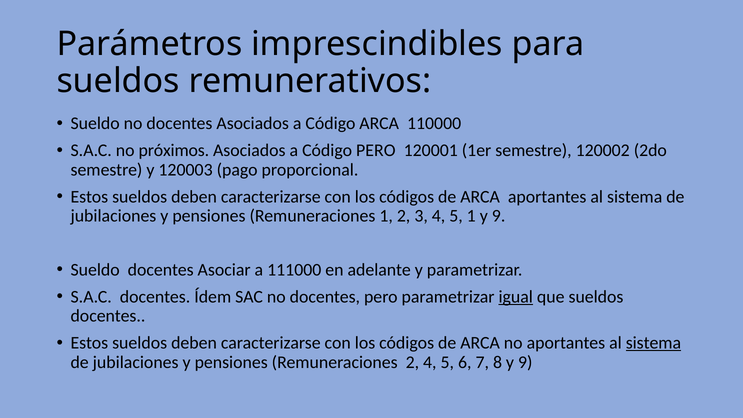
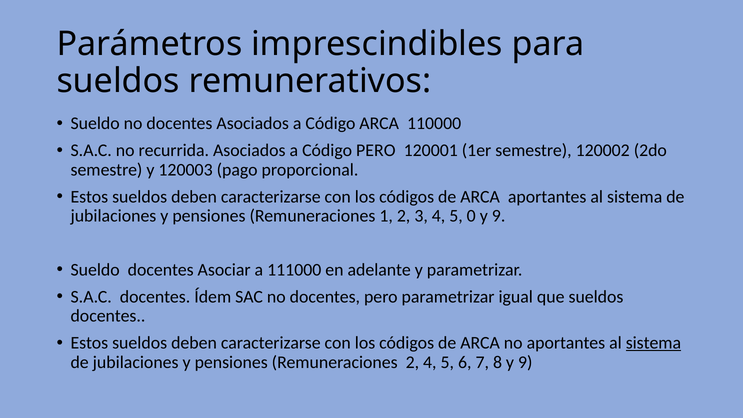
próximos: próximos -> recurrida (174, 151)
5 1: 1 -> 0 (471, 216)
igual underline: present -> none (516, 297)
